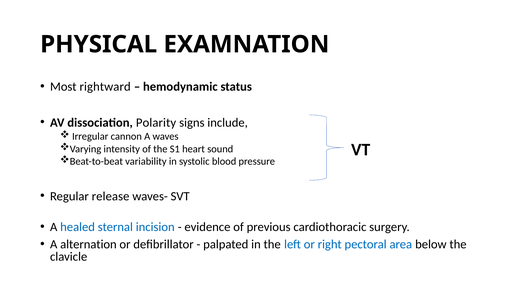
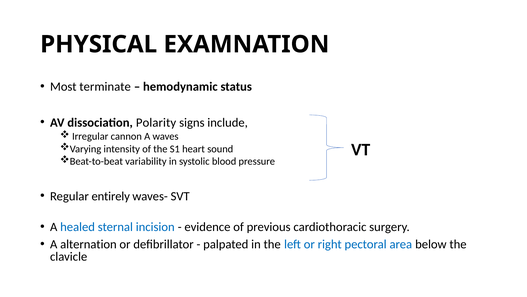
rightward: rightward -> terminate (105, 87)
release: release -> entirely (111, 196)
